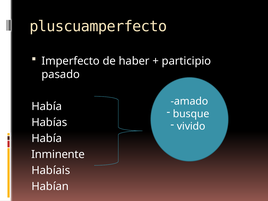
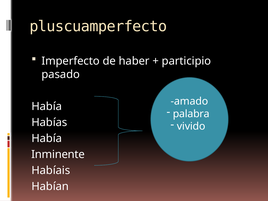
busque: busque -> palabra (191, 114)
